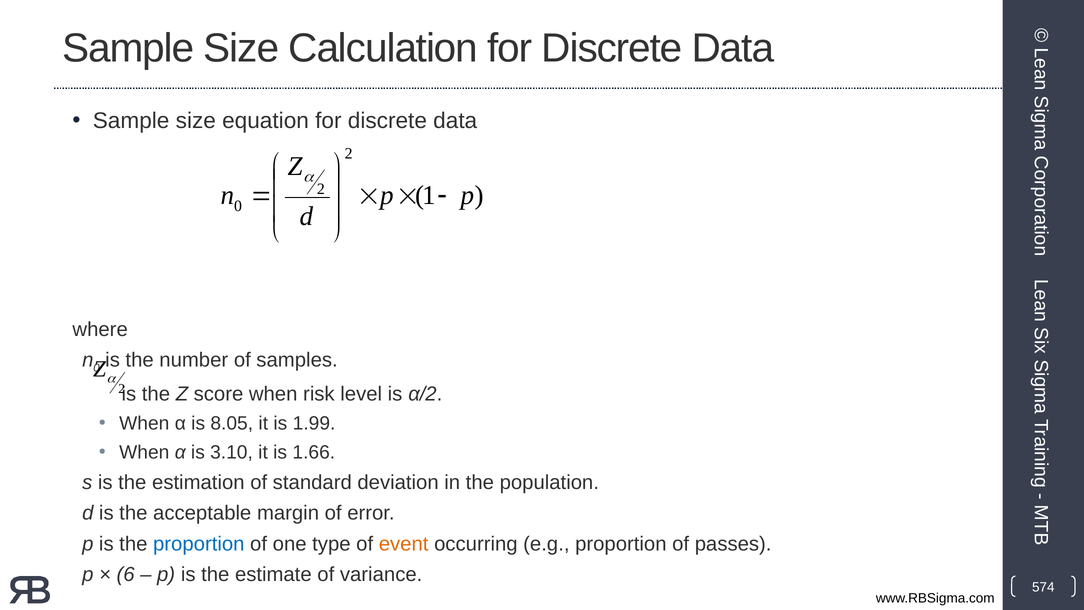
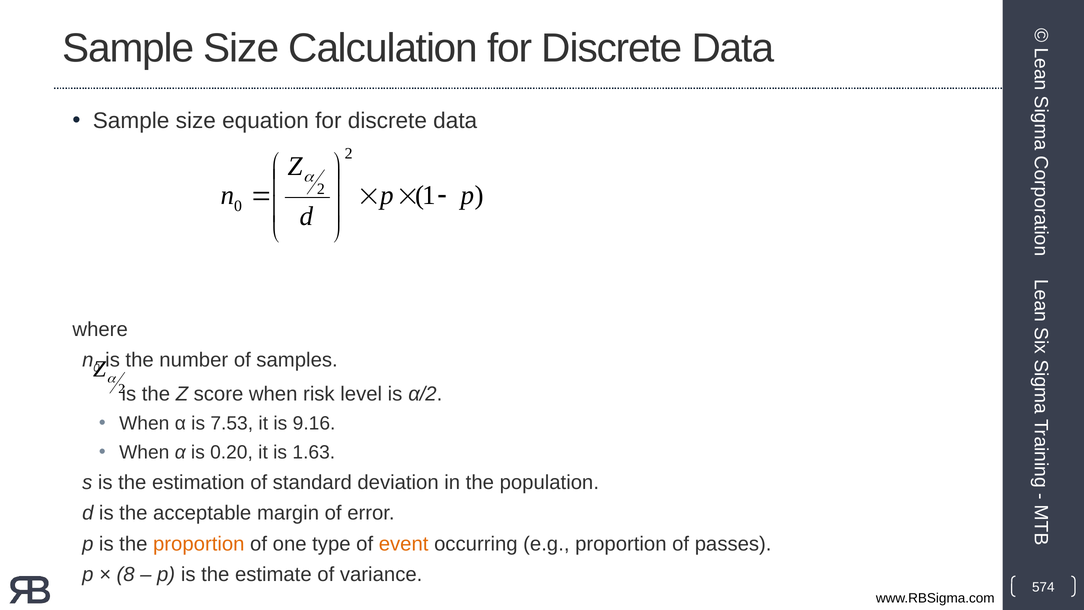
8.05: 8.05 -> 7.53 (232, 423)
1.99: 1.99 -> 9.16 (314, 423)
3.10: 3.10 -> 0.20 (232, 452)
1.66: 1.66 -> 1.63 (314, 452)
proportion colour: blue -> orange (199, 544)
6: 6 -> 8 (126, 575)
